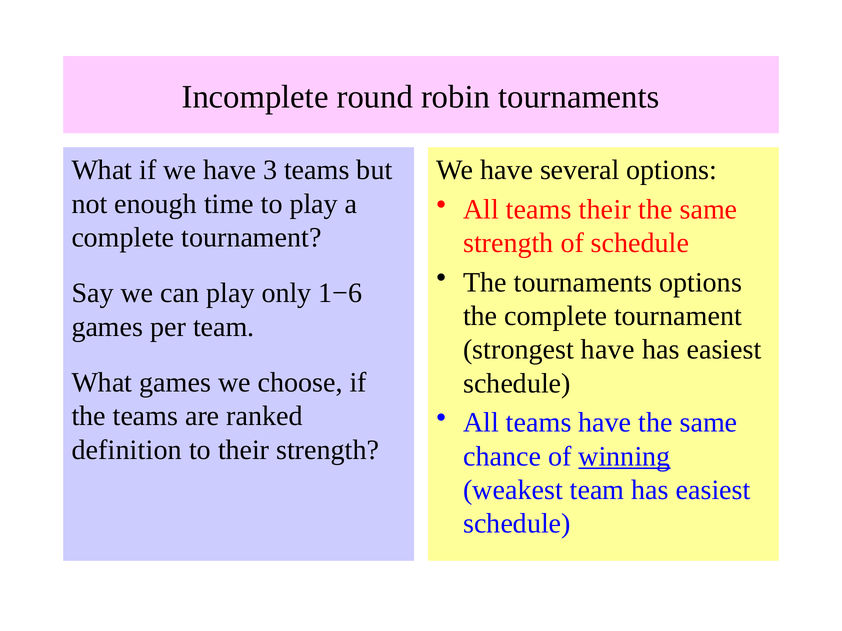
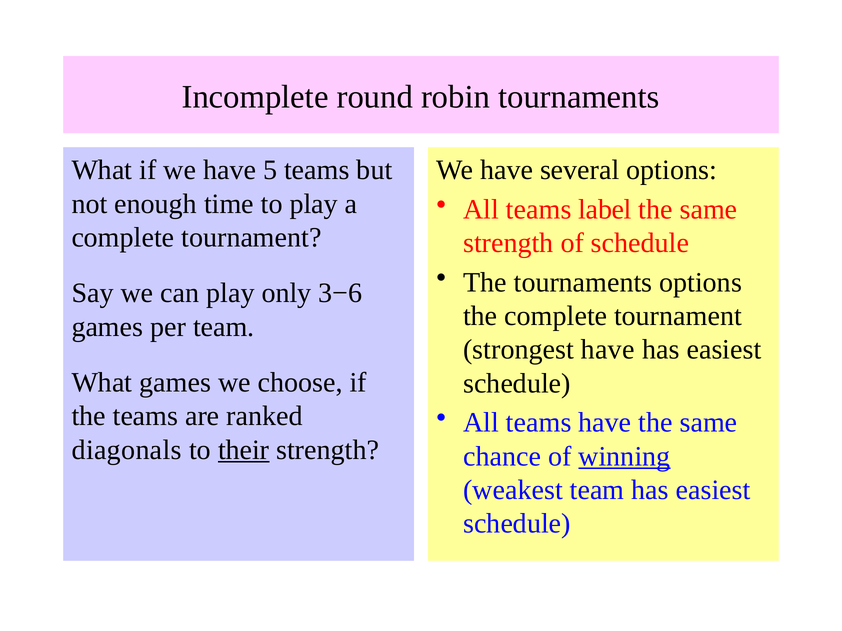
3: 3 -> 5 (270, 170)
teams their: their -> label (605, 210)
1−6: 1−6 -> 3−6 (340, 293)
definition: definition -> diagonals (127, 450)
their underline: none -> present (244, 450)
